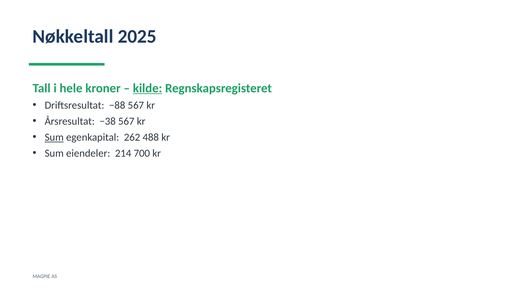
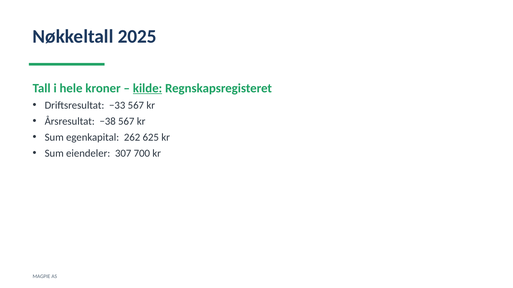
−88: −88 -> −33 (117, 105)
Sum underline: present -> none (54, 138)
488: 488 -> 625 (151, 138)
214: 214 -> 307 (123, 154)
